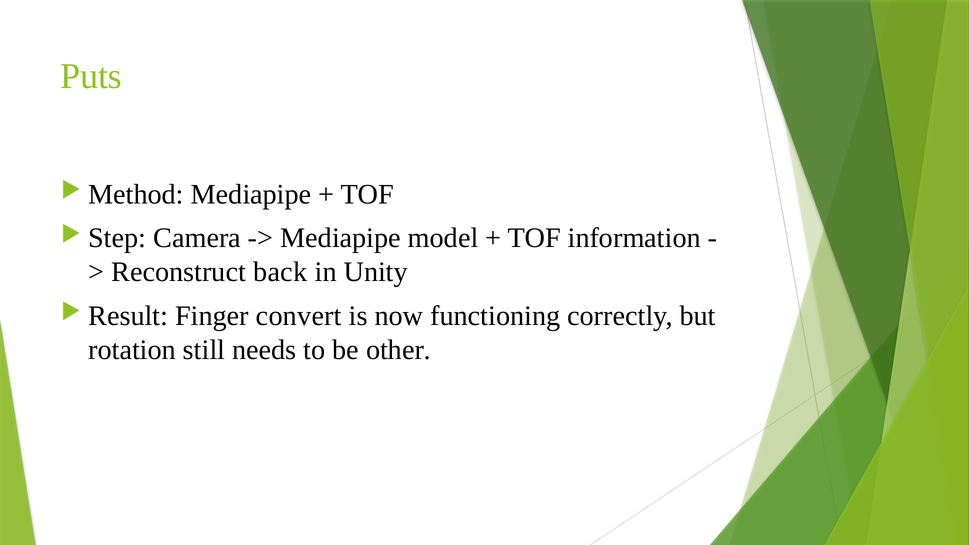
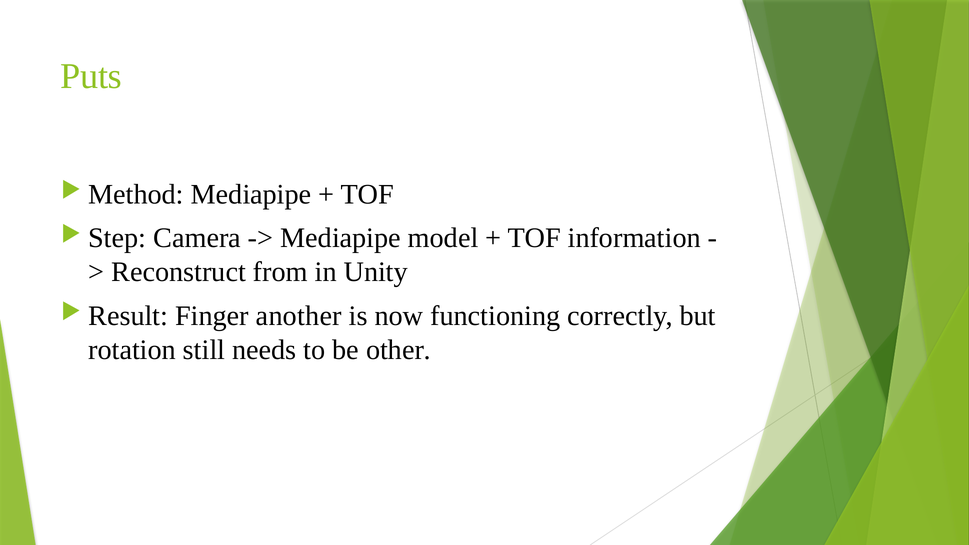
back: back -> from (280, 272)
convert: convert -> another (299, 316)
